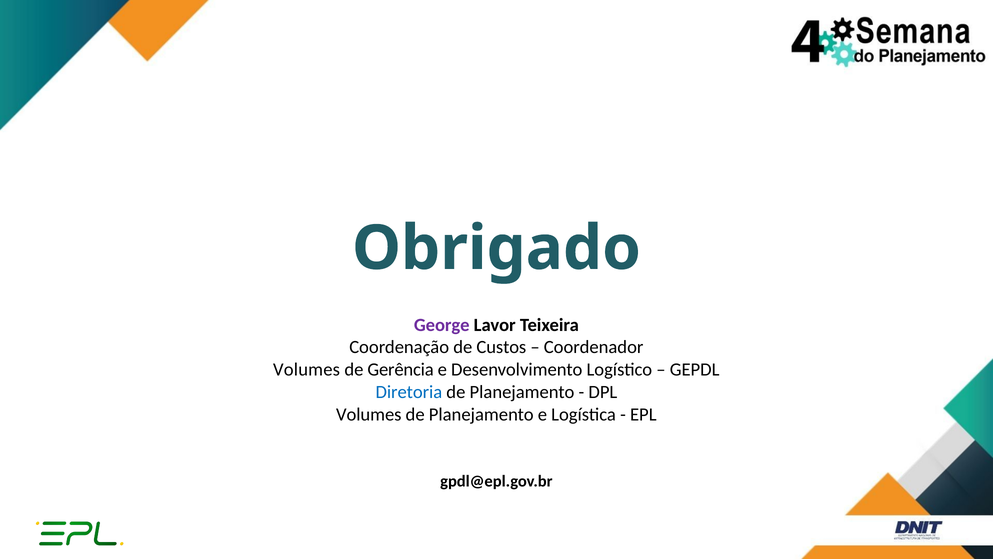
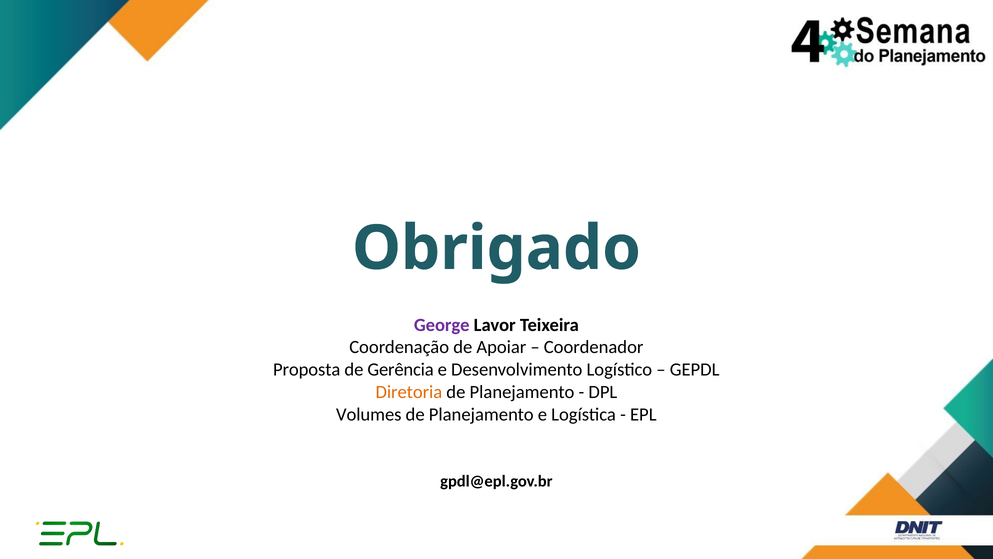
Custos: Custos -> Apoiar (501, 347)
Volumes: Volumes -> Proposta (307, 369)
Diretoria colour: blue -> orange (409, 392)
